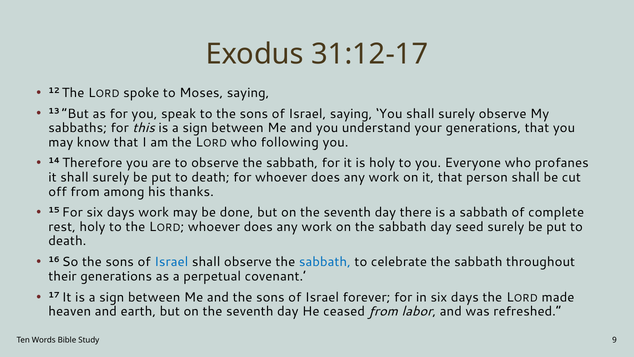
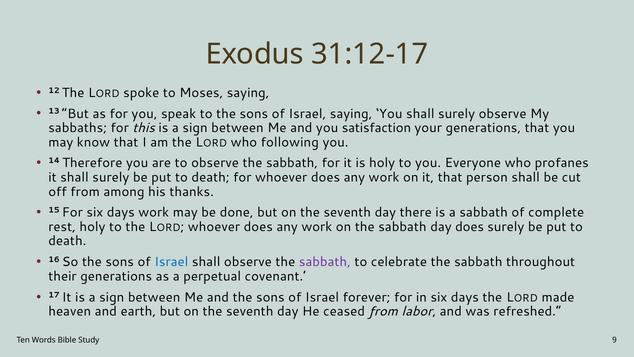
understand: understand -> satisfaction (376, 128)
day seed: seed -> does (470, 227)
sabbath colour: blue -> purple (325, 262)
